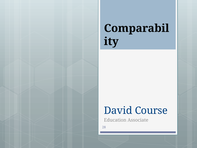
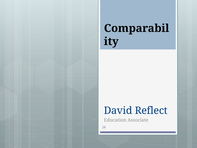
Course: Course -> Reflect (151, 110)
